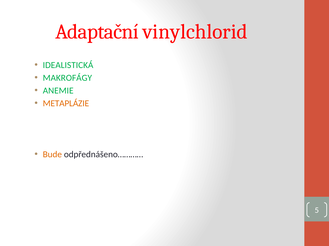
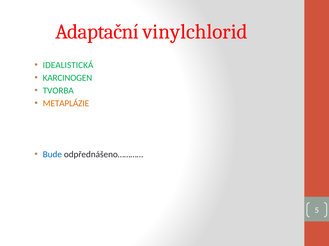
MAKROFÁGY: MAKROFÁGY -> KARCINOGEN (67, 78)
ANEMIE: ANEMIE -> TVORBA (58, 91)
Bude colour: orange -> blue (52, 155)
